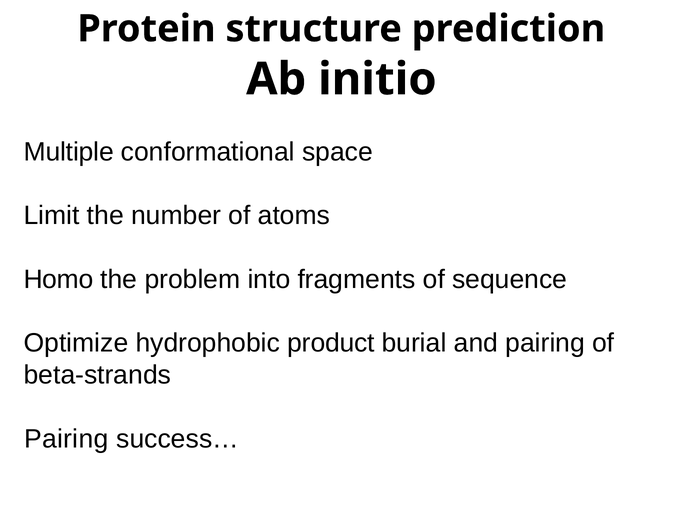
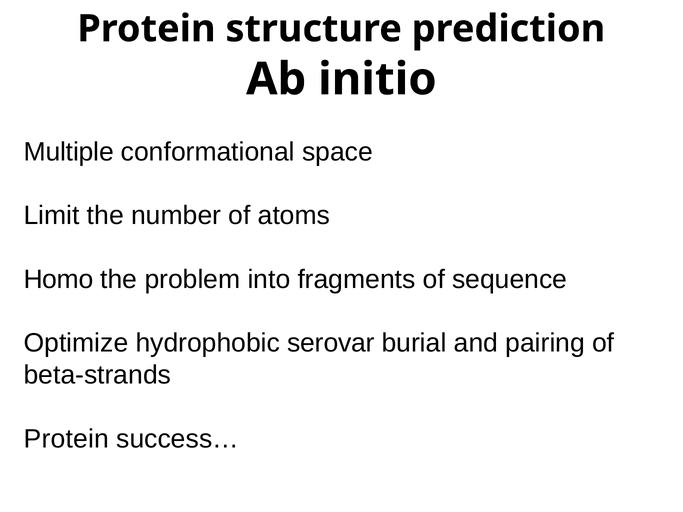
product: product -> serovar (331, 343)
Pairing: Pairing -> Protein (66, 439)
